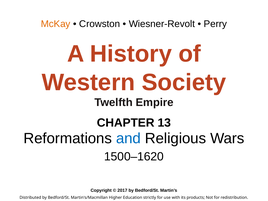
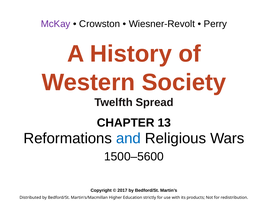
McKay colour: orange -> purple (56, 24)
Empire: Empire -> Spread (155, 102)
1500–1620: 1500–1620 -> 1500–5600 (134, 157)
